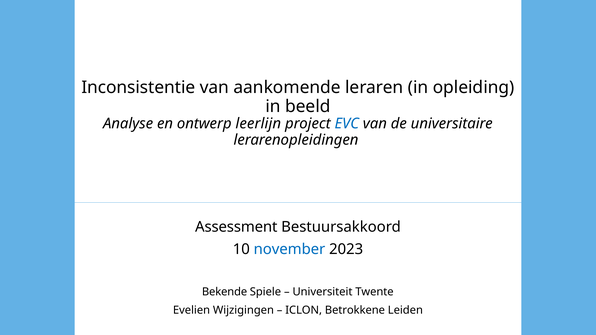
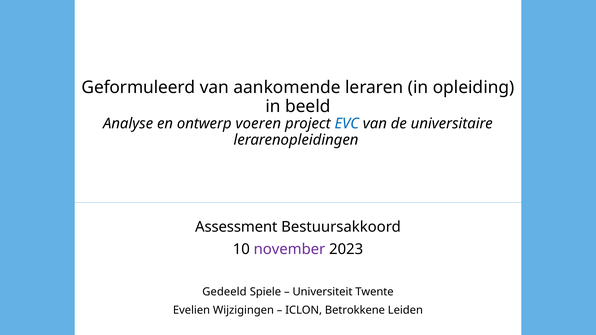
Inconsistentie: Inconsistentie -> Geformuleerd (138, 88)
leerlijn: leerlijn -> voeren (258, 124)
november colour: blue -> purple (289, 249)
Bekende: Bekende -> Gedeeld (224, 292)
